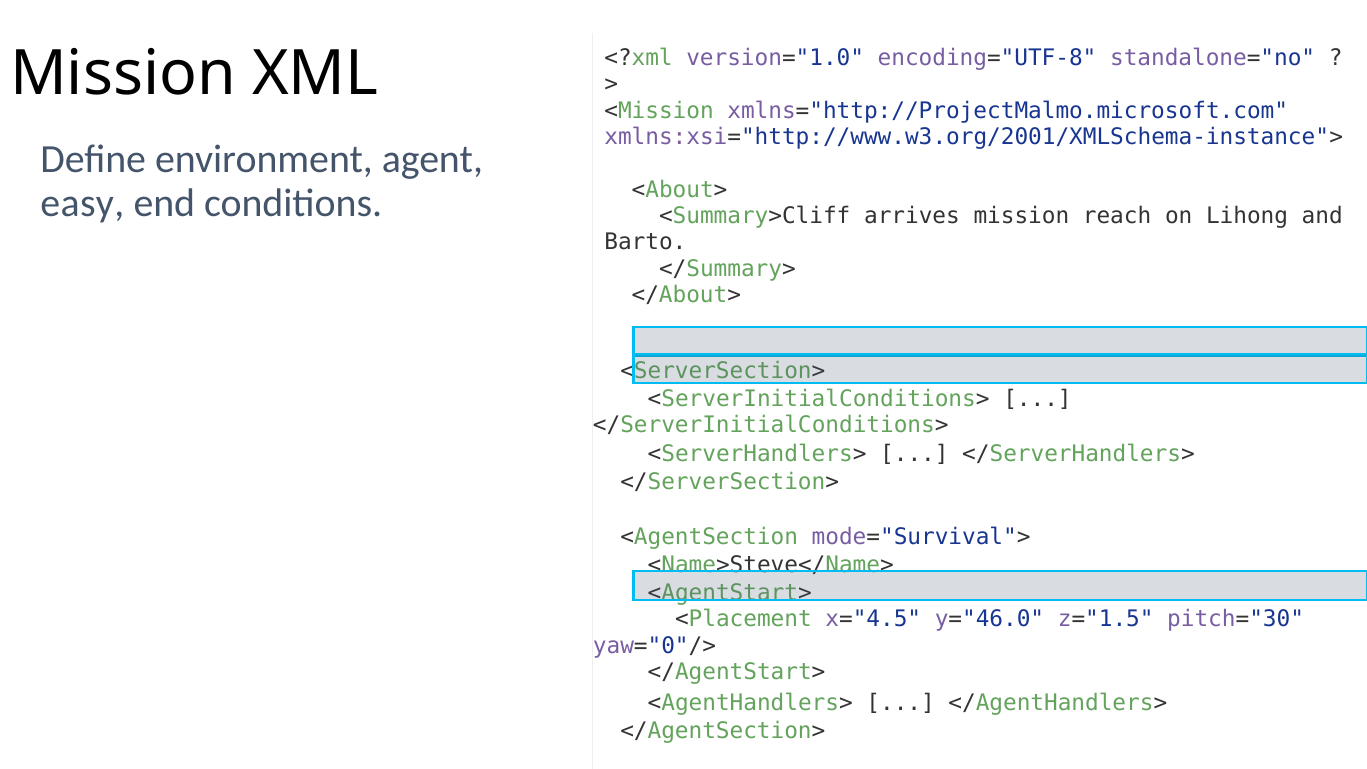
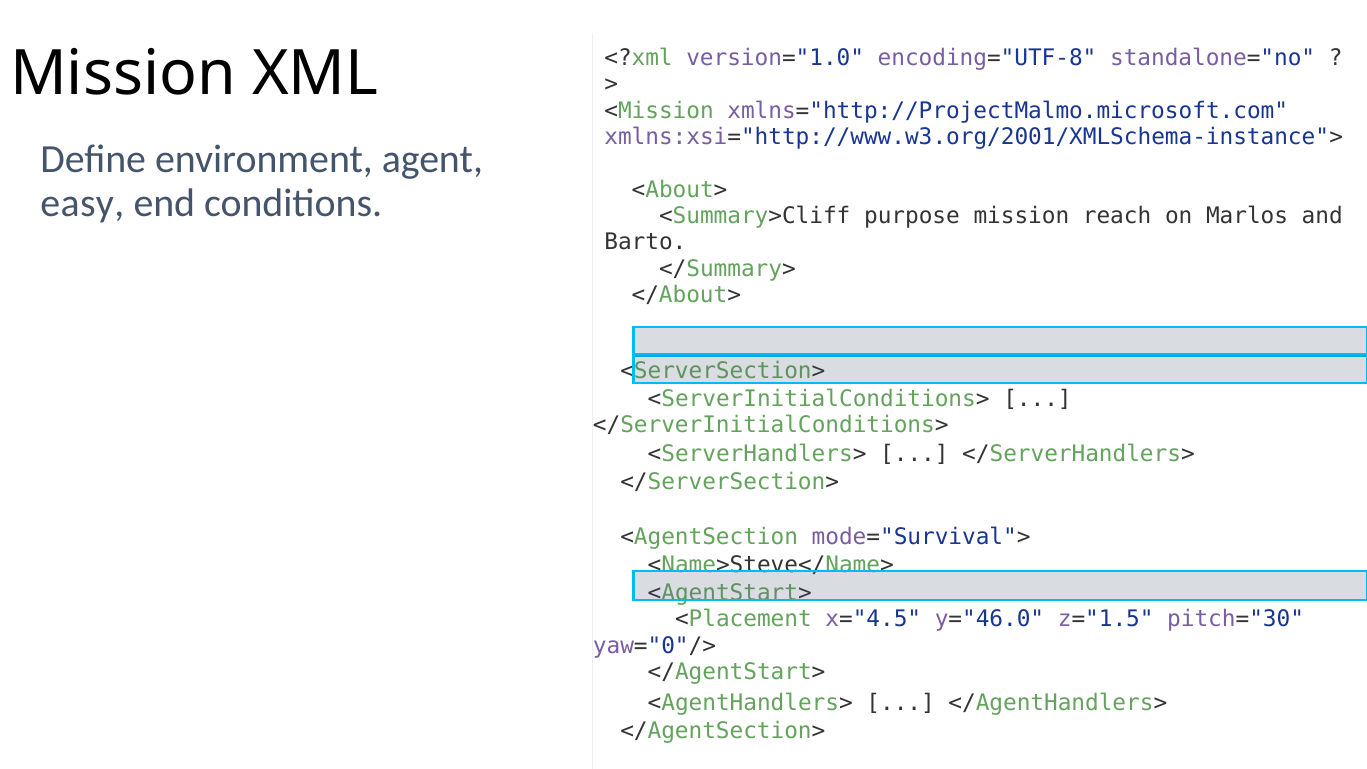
arrives: arrives -> purpose (912, 216)
Lihong: Lihong -> Marlos (1247, 216)
